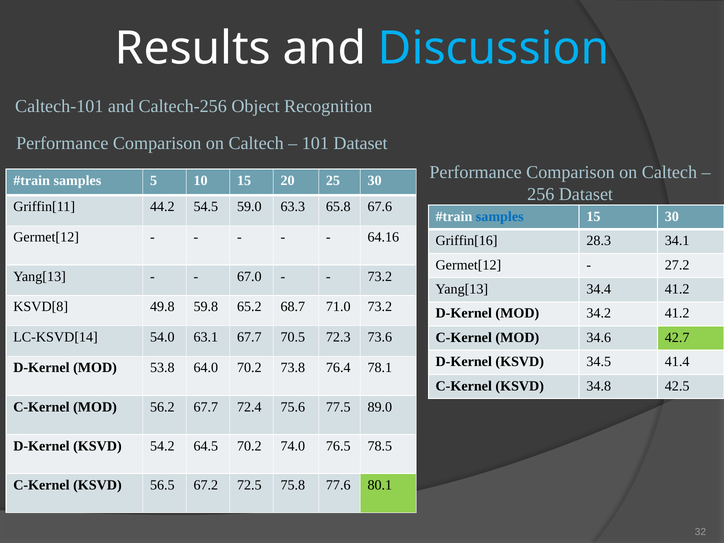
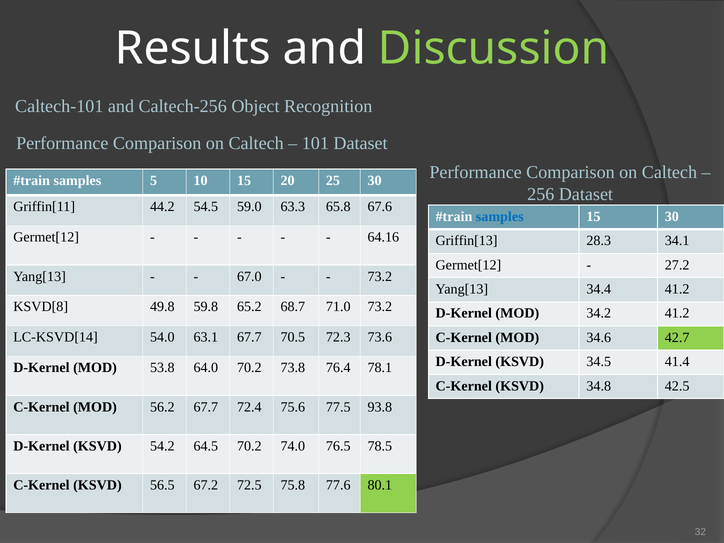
Discussion colour: light blue -> light green (494, 48)
Griffin[16: Griffin[16 -> Griffin[13 (467, 241)
89.0: 89.0 -> 93.8 (380, 407)
